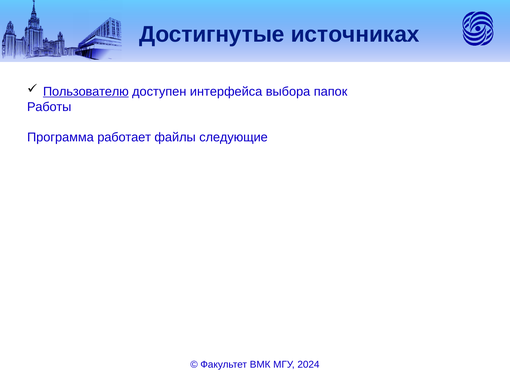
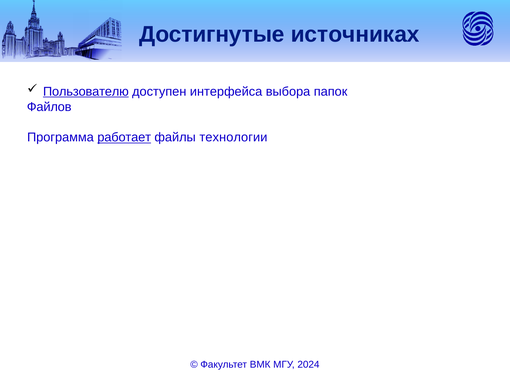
Работы: Работы -> Файлов (49, 107)
работает underline: none -> present (124, 138)
следующие: следующие -> технологии (233, 138)
